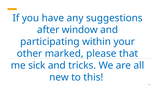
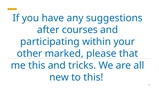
window: window -> courses (80, 30)
me sick: sick -> this (37, 66)
